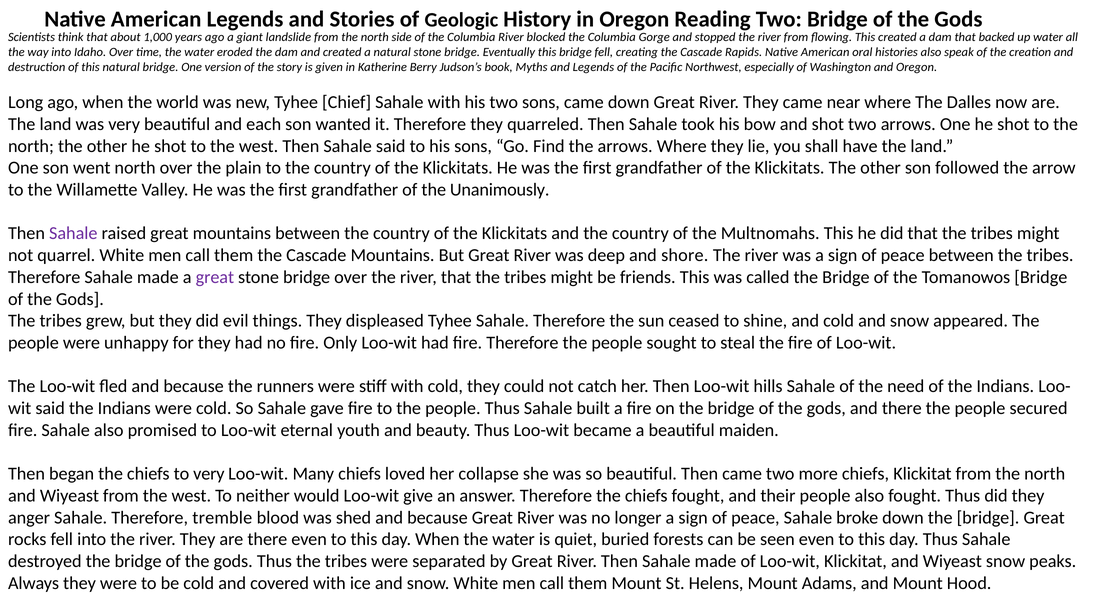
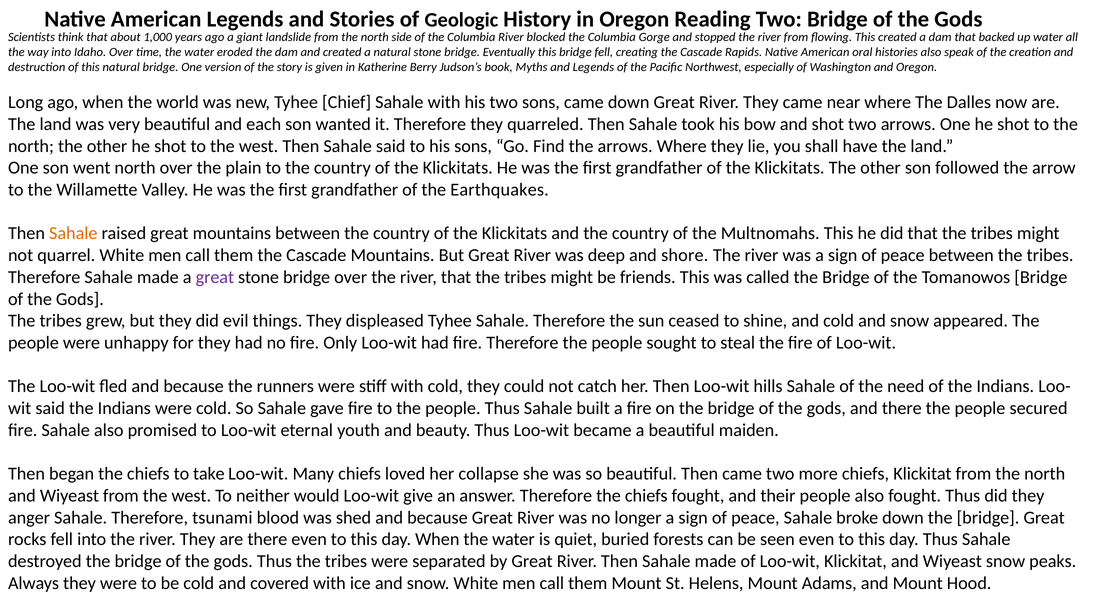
Unanimously: Unanimously -> Earthquakes (500, 190)
Sahale colour: purple -> orange (73, 234)
to very: very -> take (209, 474)
tremble: tremble -> tsunami (222, 518)
